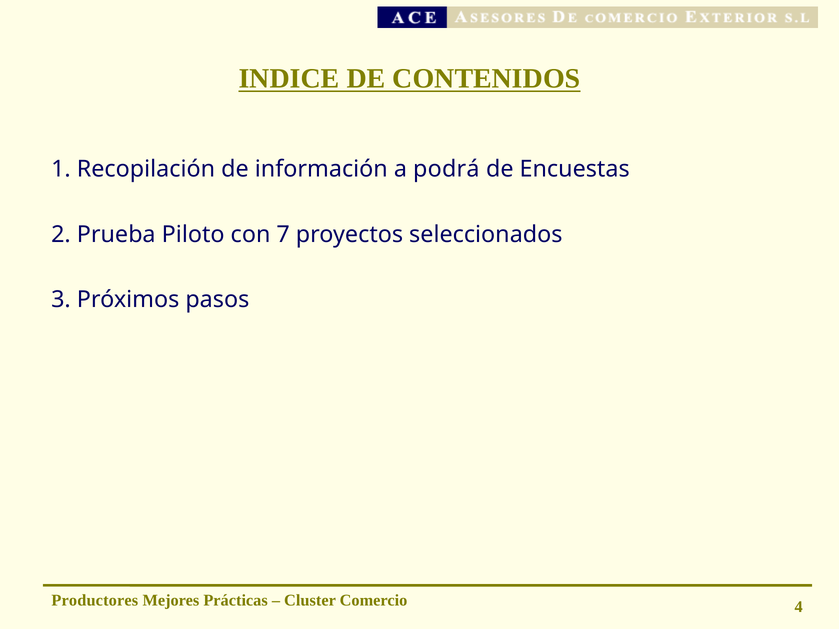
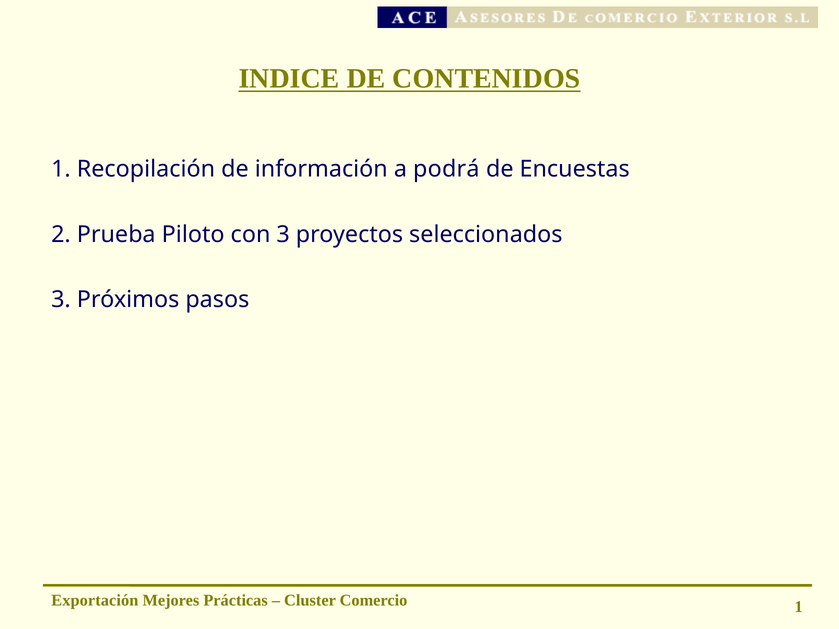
con 7: 7 -> 3 (283, 234)
Productores: Productores -> Exportación (95, 601)
Comercio 4: 4 -> 1 (799, 607)
